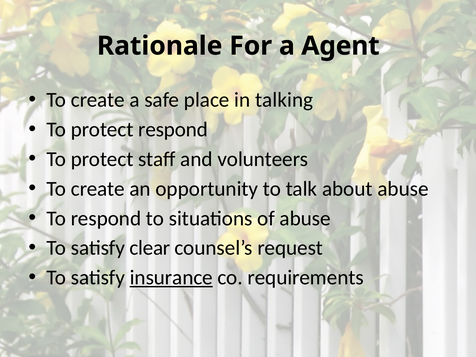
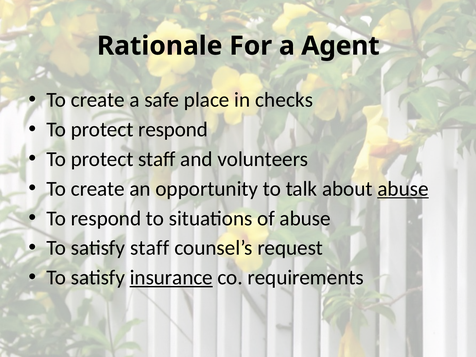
talking: talking -> checks (284, 100)
abuse underline: none -> present (403, 189)
satisfy clear: clear -> staff (150, 248)
